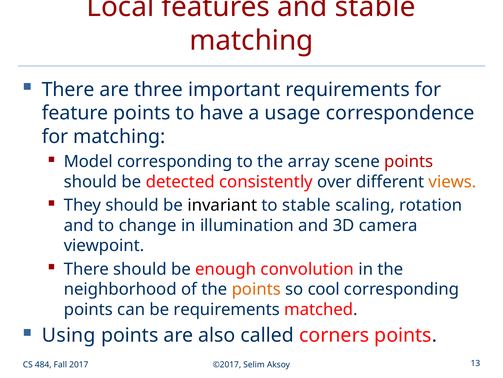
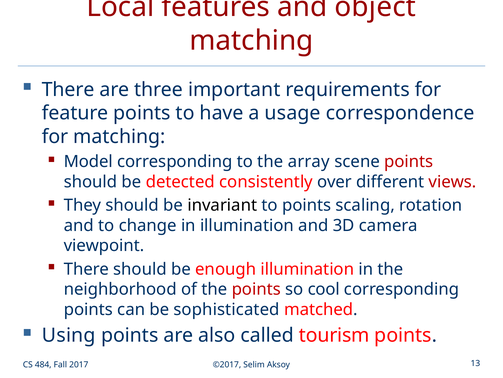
and stable: stable -> object (375, 7)
views colour: orange -> red (452, 181)
to stable: stable -> points (307, 205)
enough convolution: convolution -> illumination (307, 269)
points colour: orange -> red (256, 289)
be requirements: requirements -> sophisticated (227, 309)
corners: corners -> tourism (334, 335)
